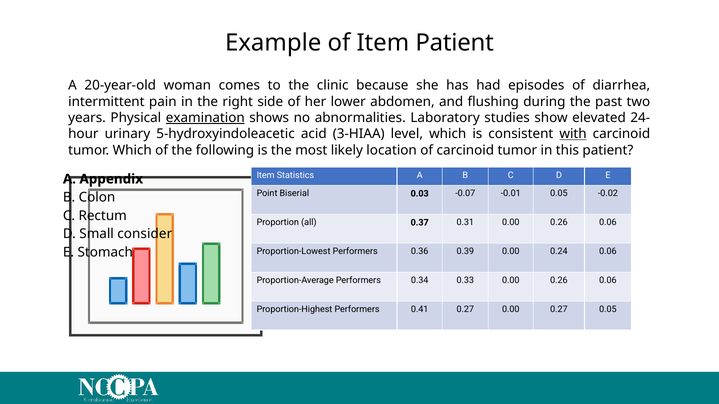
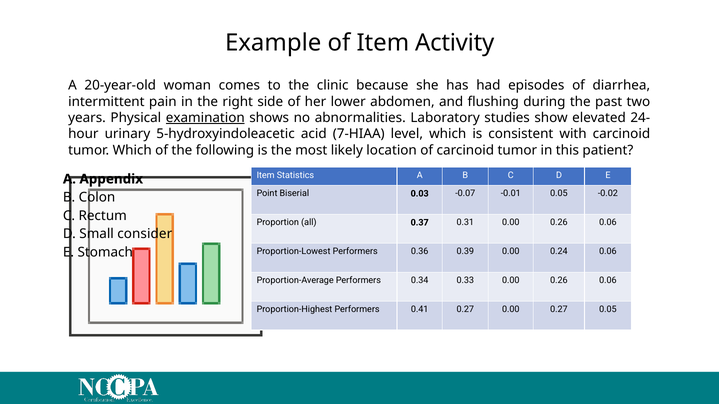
Item Patient: Patient -> Activity (455, 43)
3-HIAA: 3-HIAA -> 7-HIAA (359, 134)
with underline: present -> none (573, 134)
